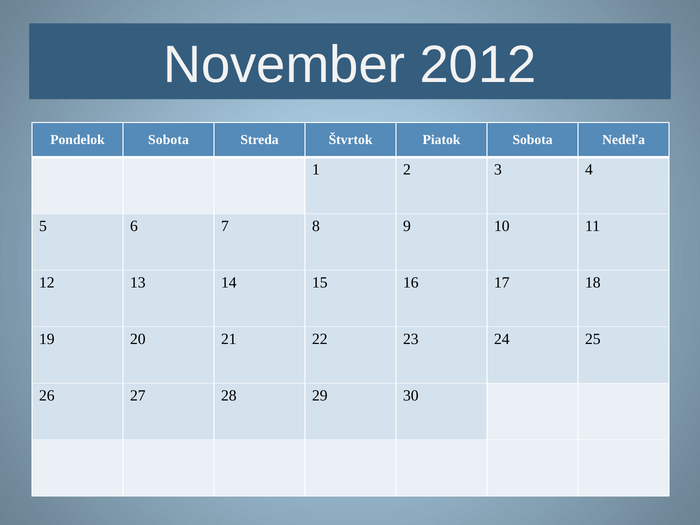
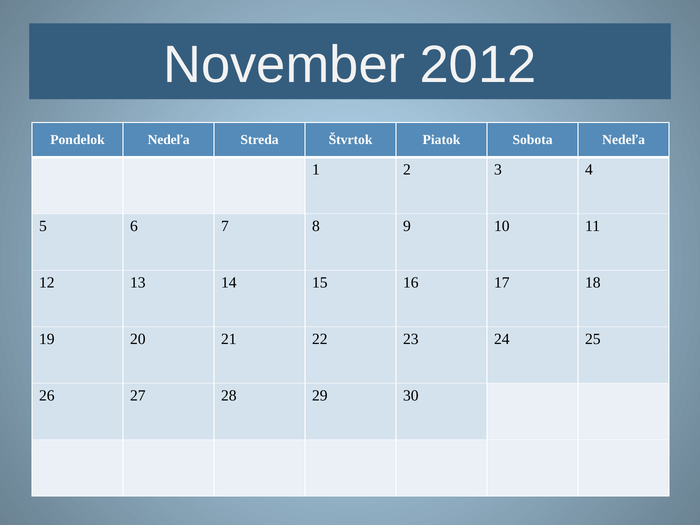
Pondelok Sobota: Sobota -> Nedeľa (169, 140)
